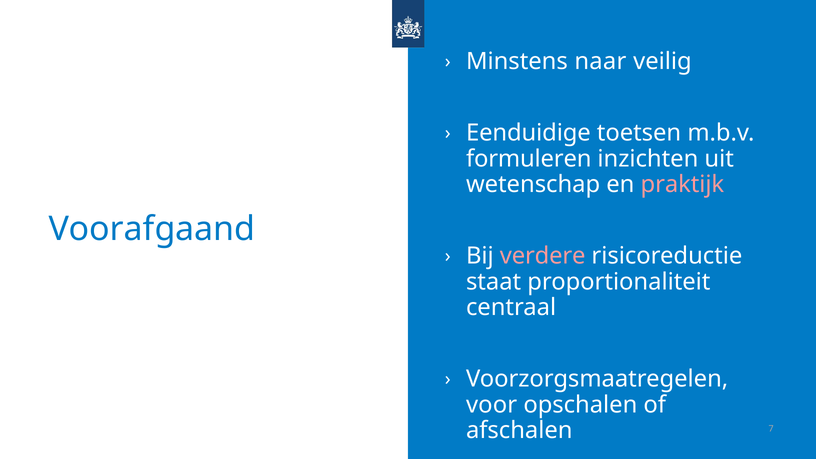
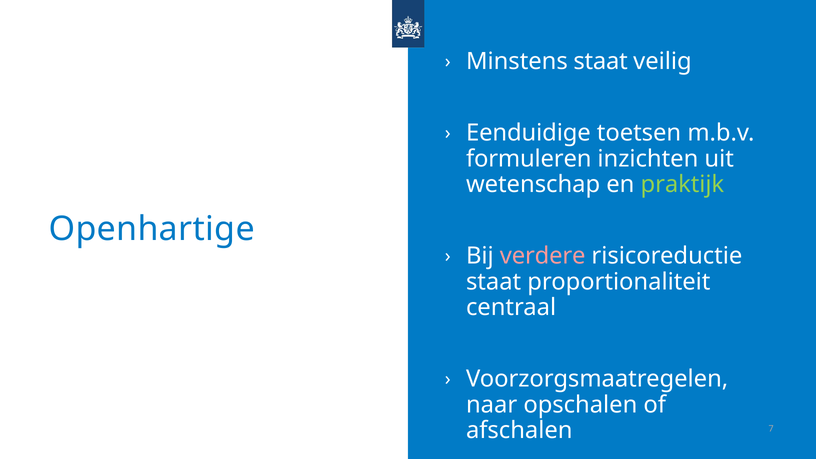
Minstens naar: naar -> staat (601, 61)
praktijk colour: pink -> light green (682, 184)
Voorafgaand: Voorafgaand -> Openhartige (152, 229)
voor: voor -> naar (492, 405)
